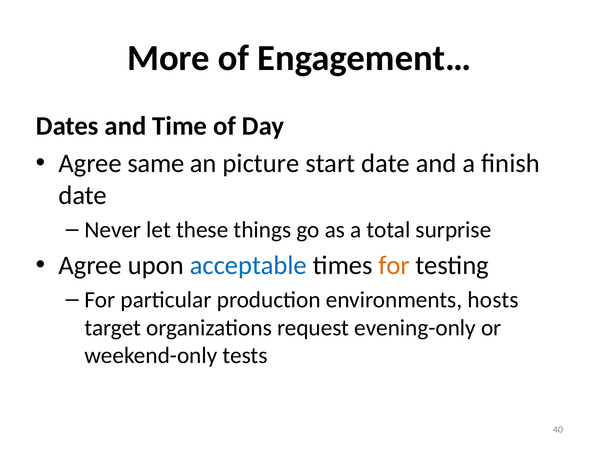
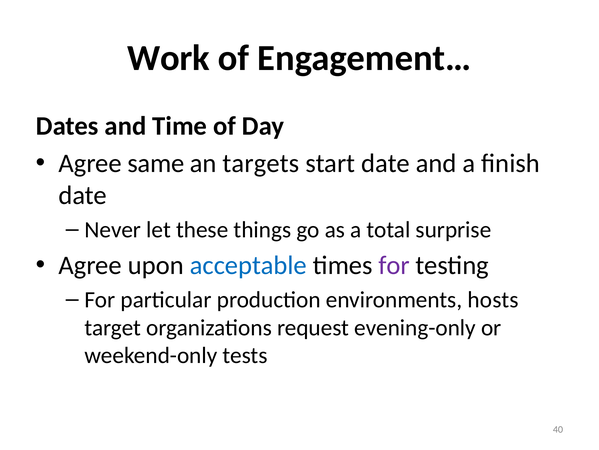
More: More -> Work (169, 58)
picture: picture -> targets (261, 163)
for colour: orange -> purple (394, 265)
